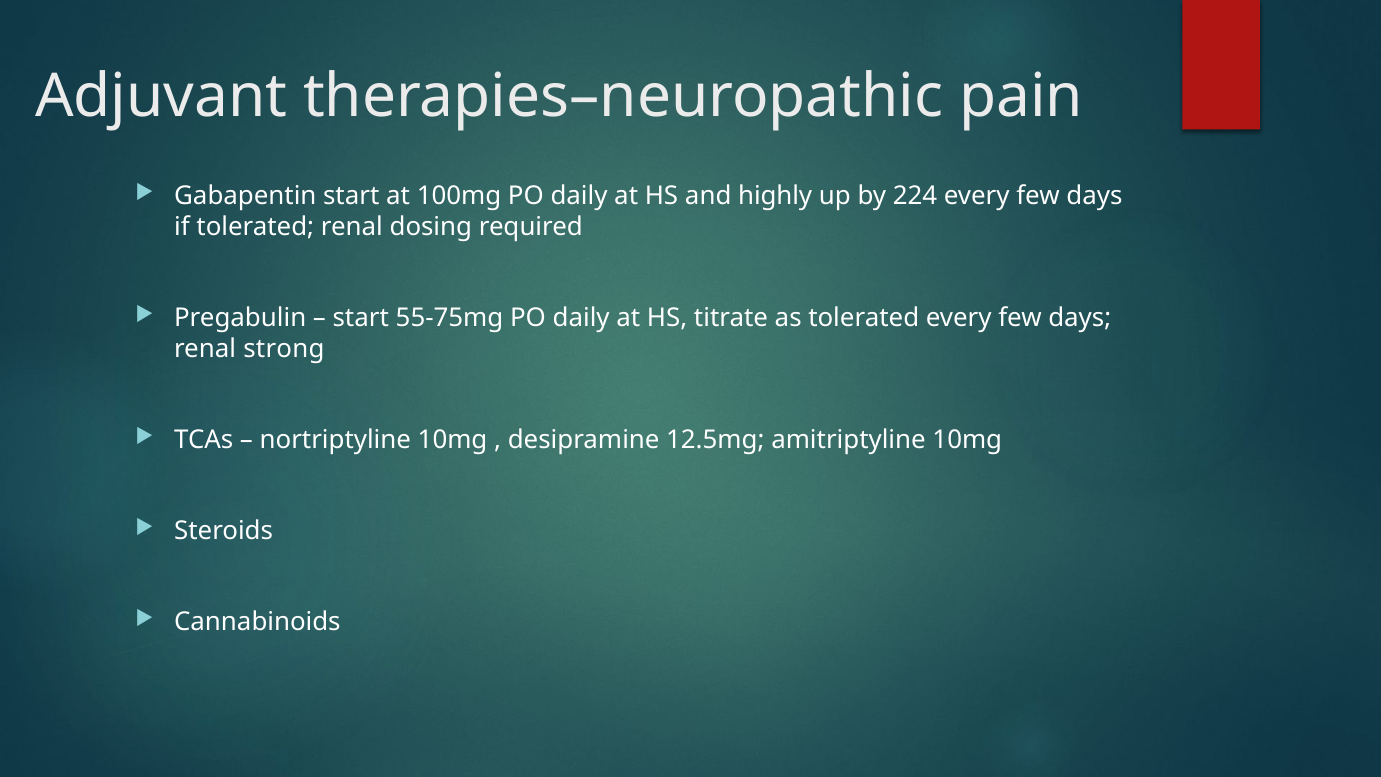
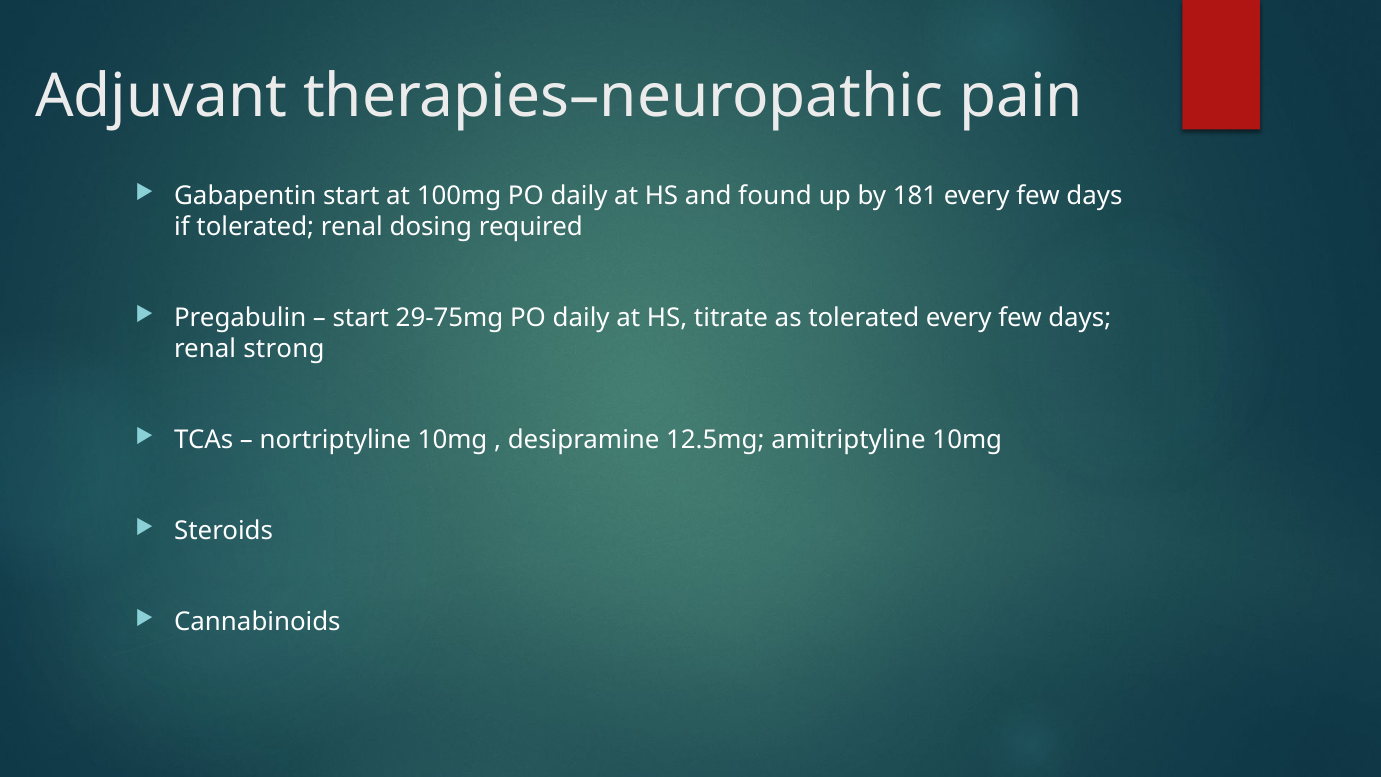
highly: highly -> found (775, 196)
224: 224 -> 181 (915, 196)
55-75mg: 55-75mg -> 29-75mg (449, 318)
